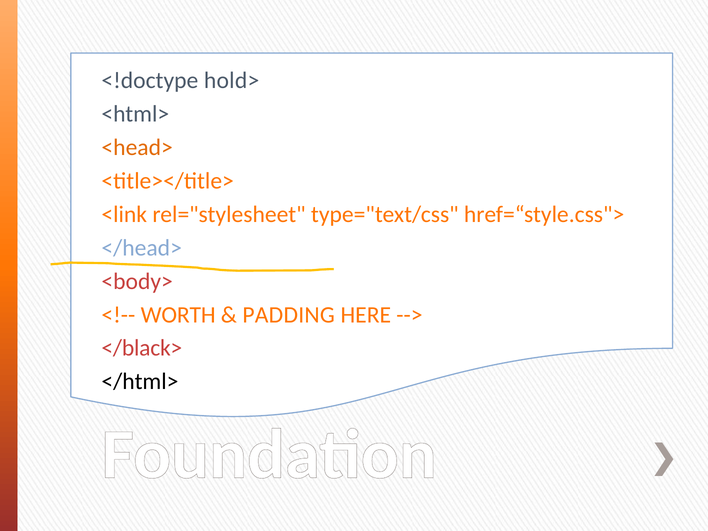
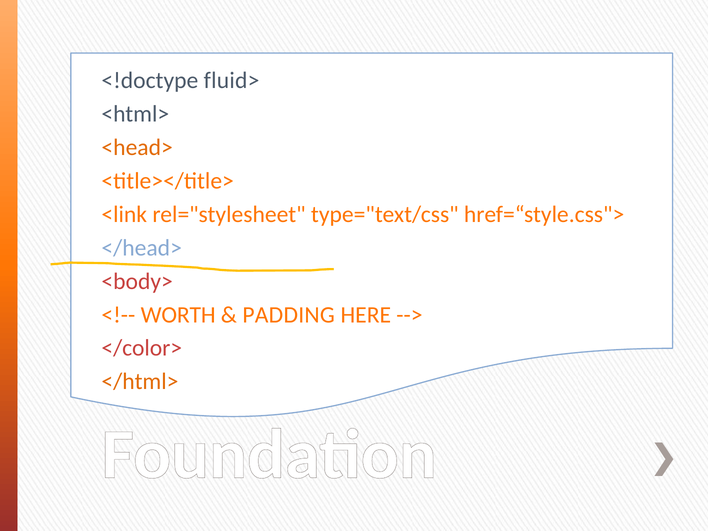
hold>: hold> -> fluid> (232, 81)
</black>: </black> -> </color> (142, 348)
</html> colour: black -> orange (140, 382)
